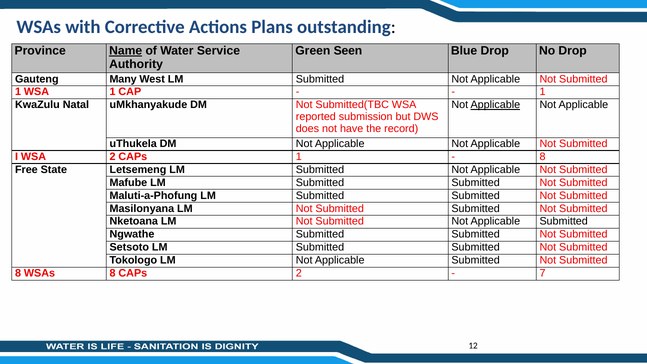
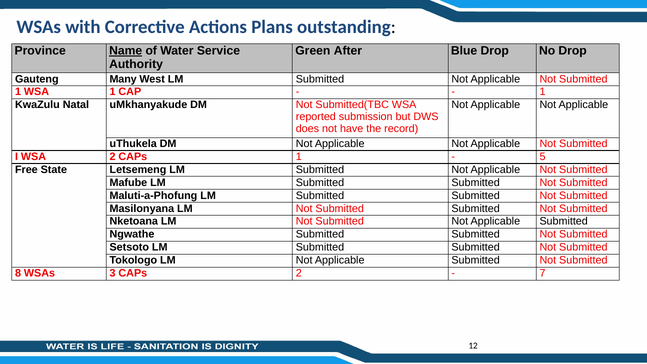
Seen: Seen -> After (348, 51)
Applicable underline: present -> none (495, 105)
8: 8 -> 5 (542, 157)
WSAs 8: 8 -> 3 (113, 273)
